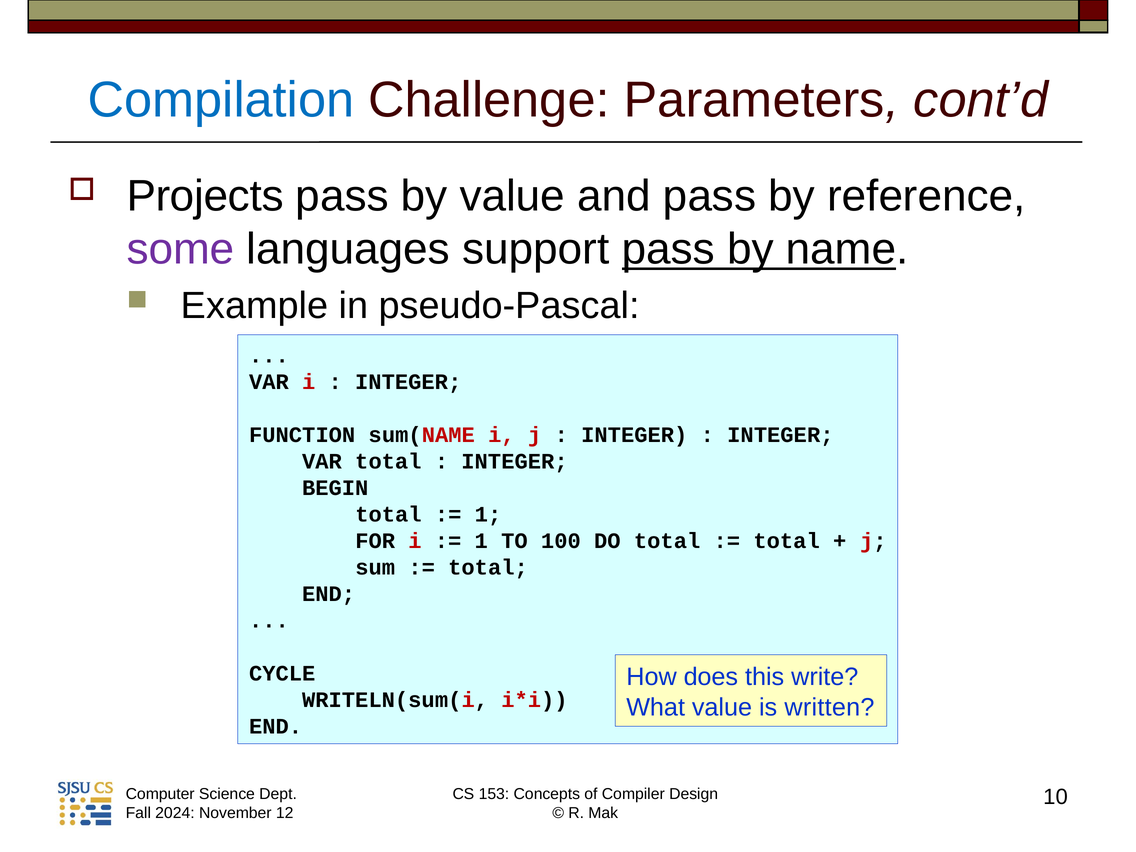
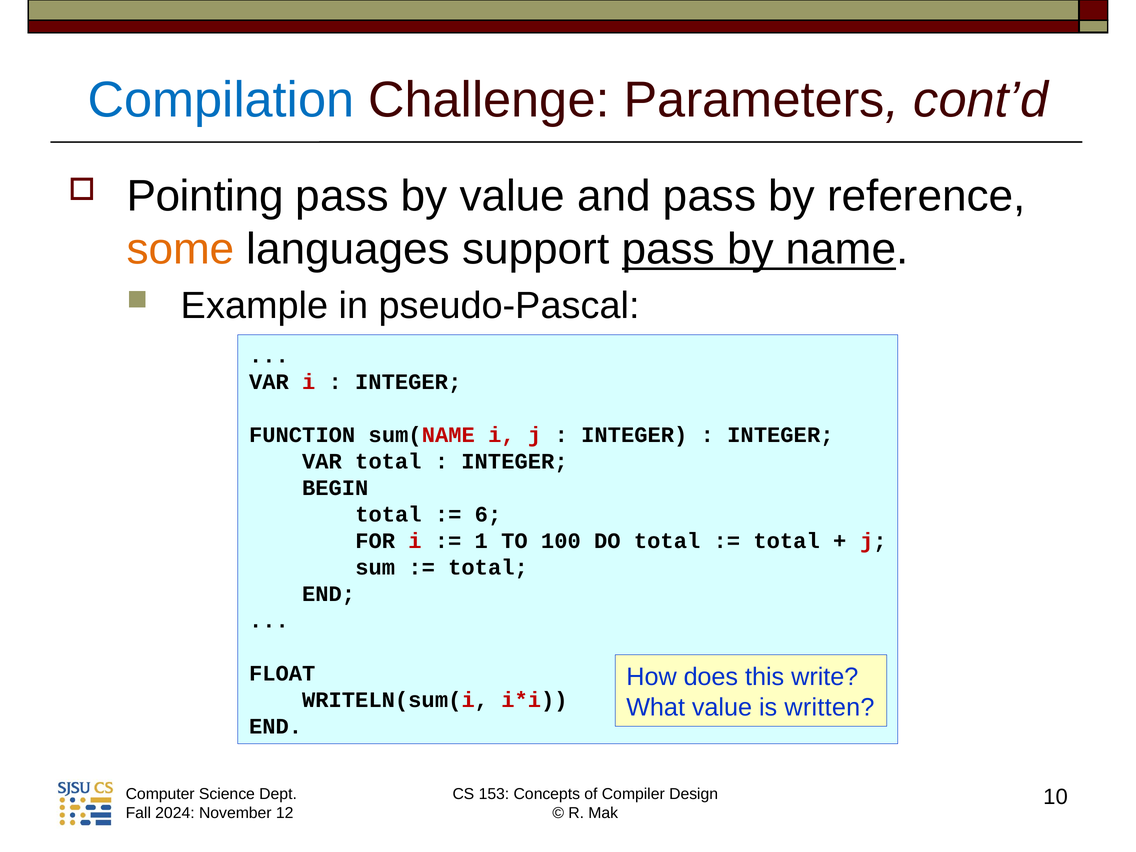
Projects: Projects -> Pointing (205, 196)
some colour: purple -> orange (180, 249)
1: 1 -> 6 (488, 514)
CYCLE: CYCLE -> FLOAT (282, 674)
